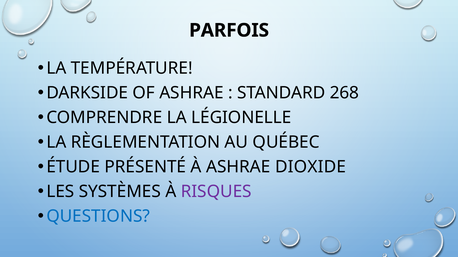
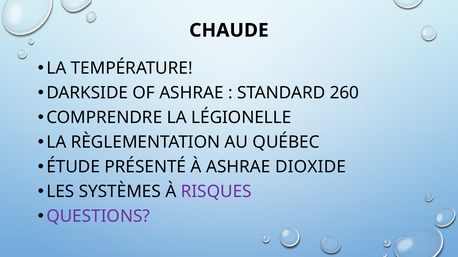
PARFOIS: PARFOIS -> CHAUDE (229, 30)
268: 268 -> 260 (344, 93)
QUESTIONS colour: blue -> purple (98, 217)
